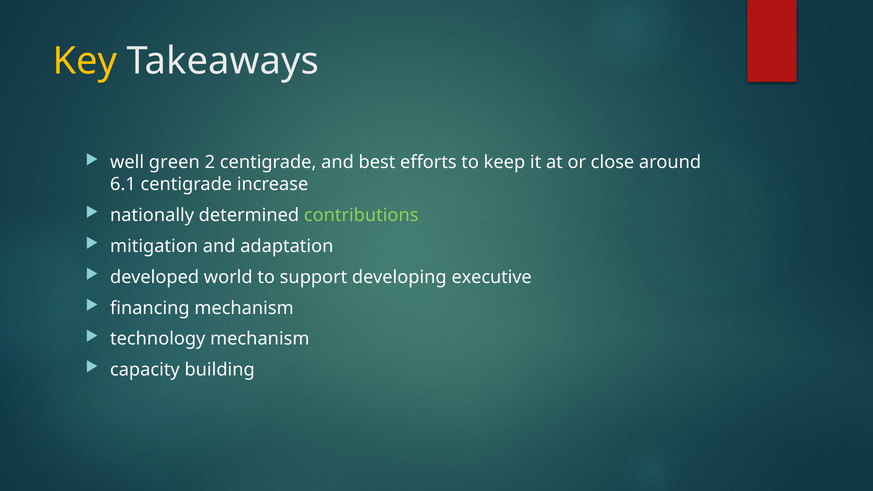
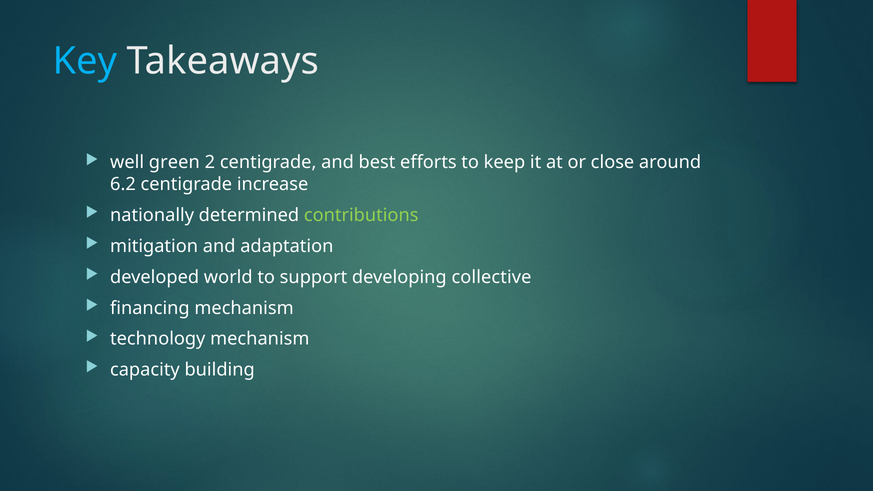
Key colour: yellow -> light blue (85, 61)
6.1: 6.1 -> 6.2 (123, 184)
executive: executive -> collective (491, 277)
